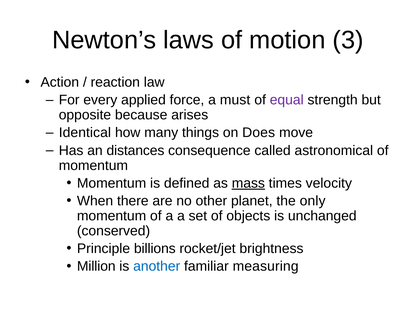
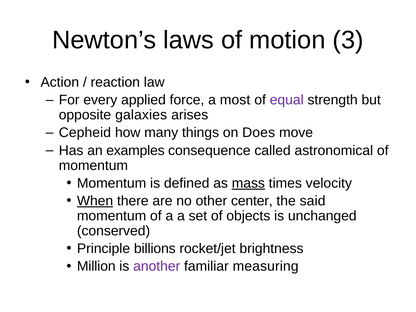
must: must -> most (235, 100)
because: because -> galaxies (141, 115)
Identical: Identical -> Cepheid (85, 133)
distances: distances -> examples (135, 150)
When underline: none -> present (95, 201)
planet: planet -> center (252, 201)
only: only -> said (313, 201)
another colour: blue -> purple (157, 266)
